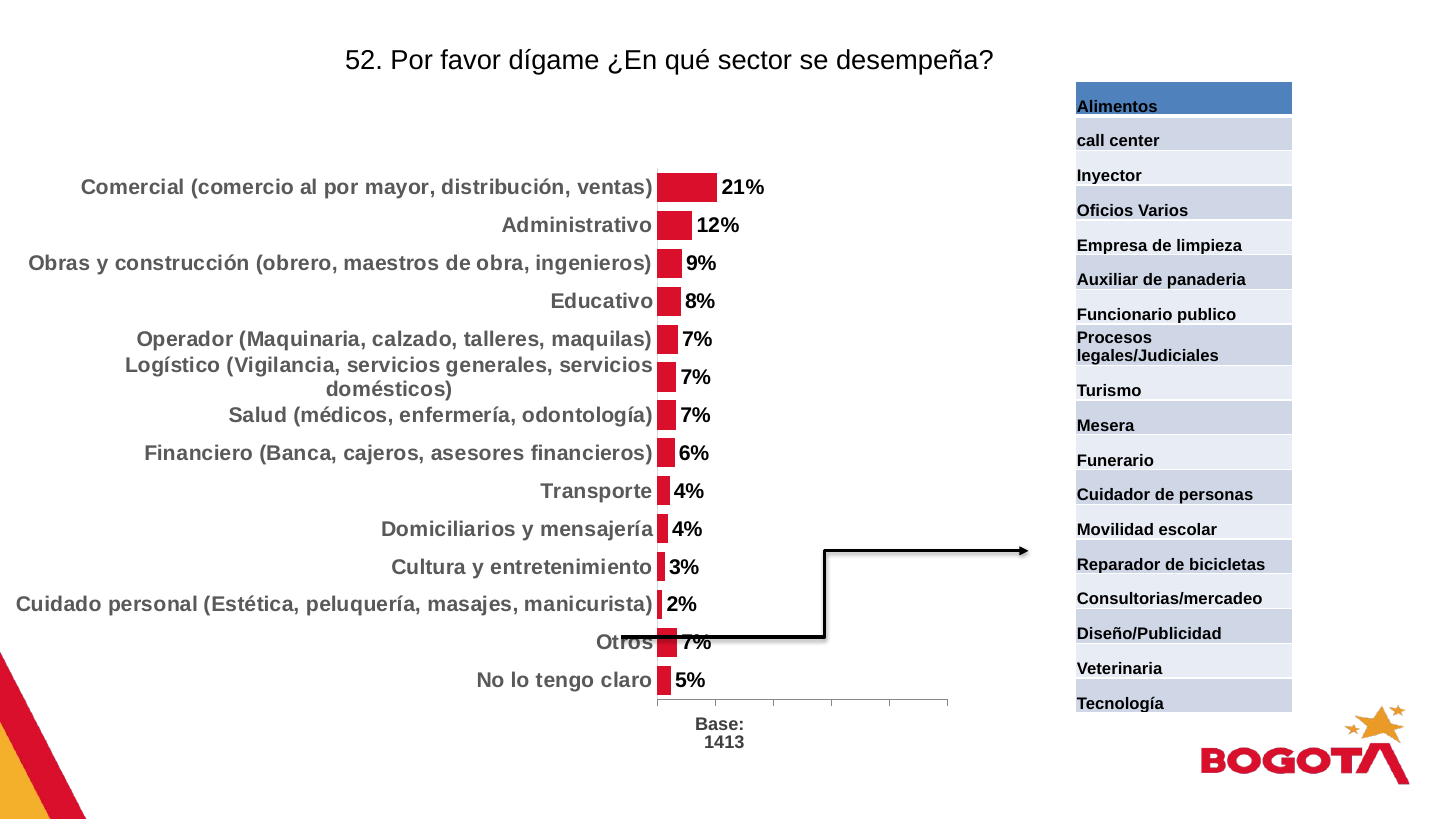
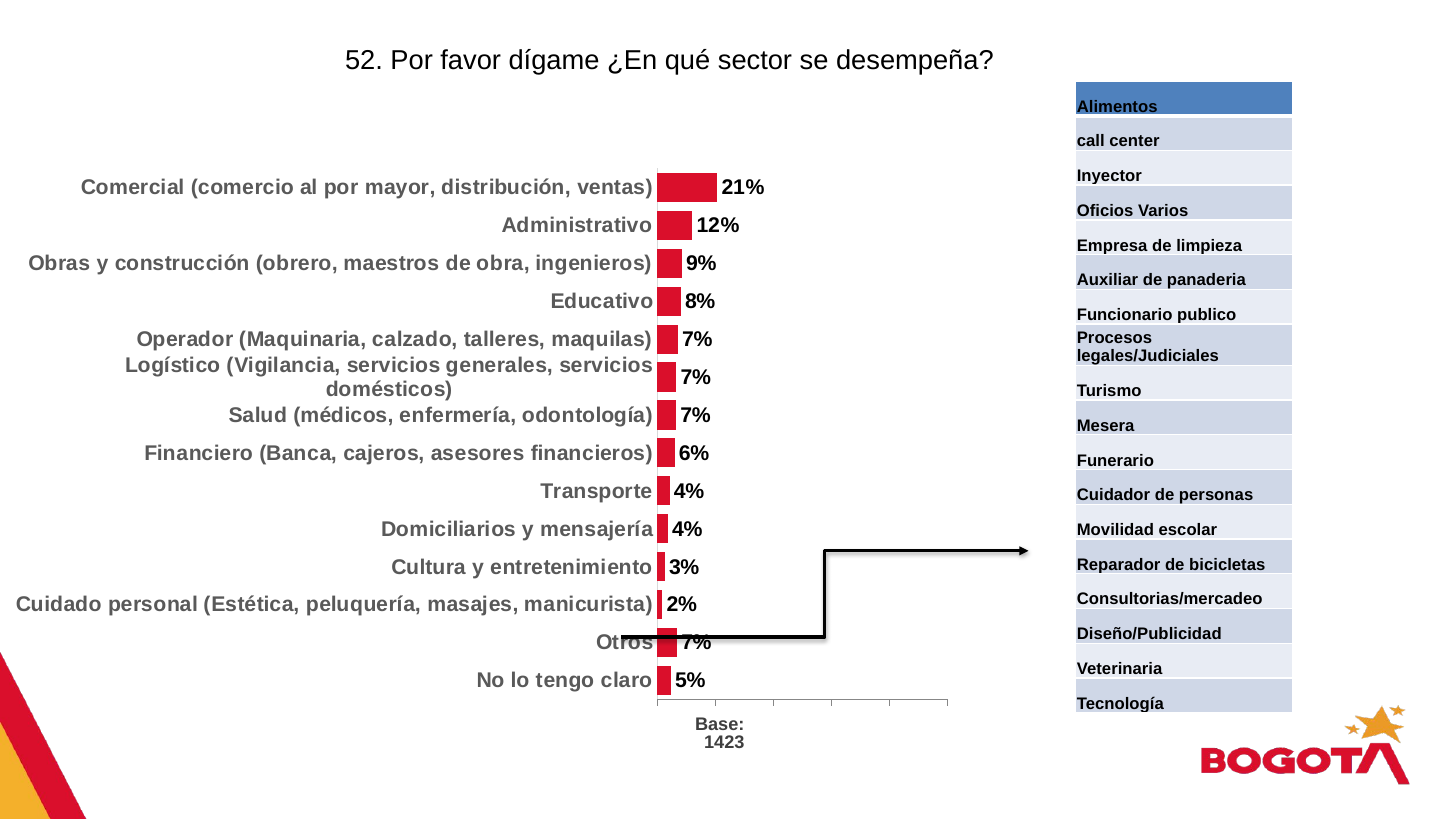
1413: 1413 -> 1423 (724, 743)
